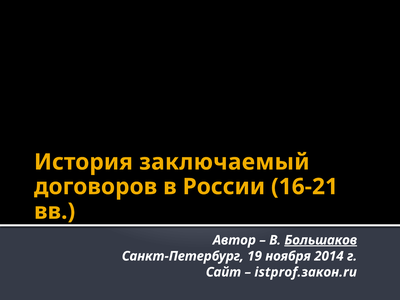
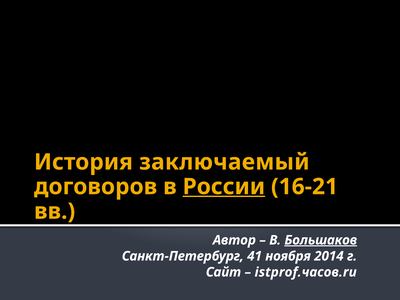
России underline: none -> present (224, 187)
19: 19 -> 41 (255, 256)
istprof.закон.ru: istprof.закон.ru -> istprof.часов.ru (306, 272)
